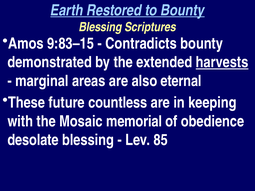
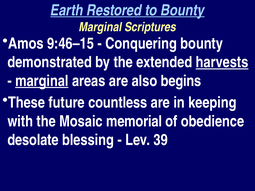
Blessing: Blessing -> Marginal (100, 27)
9:83–15: 9:83–15 -> 9:46–15 (71, 44)
Contradicts: Contradicts -> Conquering (141, 44)
marginal underline: none -> present (42, 81)
eternal: eternal -> begins (181, 81)
85: 85 -> 39 (161, 140)
